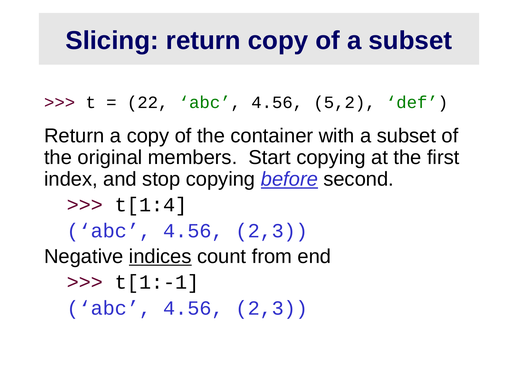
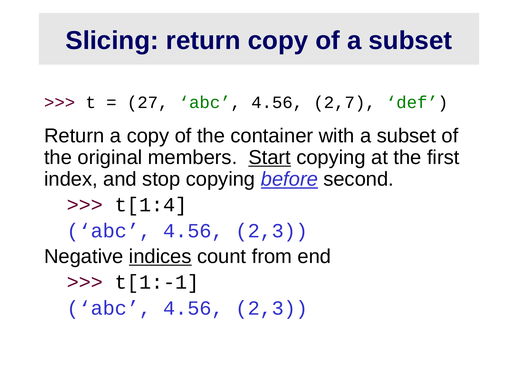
22: 22 -> 27 (148, 102)
5,2: 5,2 -> 2,7 (345, 102)
Start underline: none -> present (270, 158)
